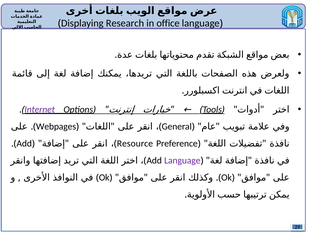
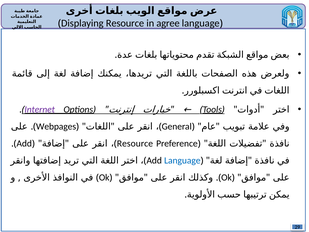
Displaying Research: Research -> Resource (125, 23)
office: office -> agree (168, 23)
Language colour: purple -> blue (182, 160)
